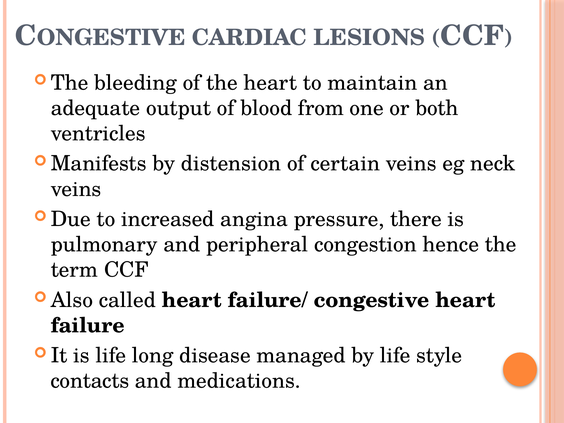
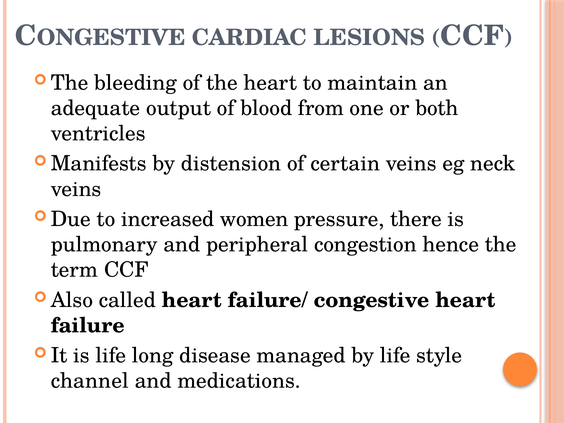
angina: angina -> women (254, 219)
contacts: contacts -> channel (90, 381)
